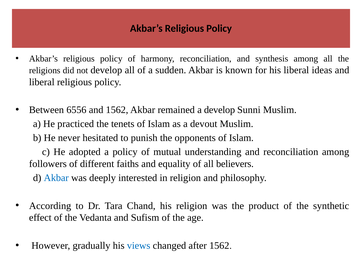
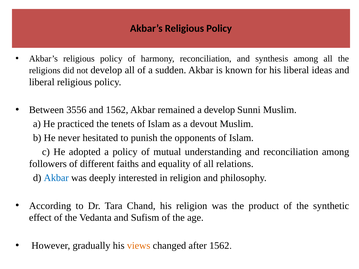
6556: 6556 -> 3556 (76, 110)
believers: believers -> relations (235, 164)
views colour: blue -> orange (139, 246)
